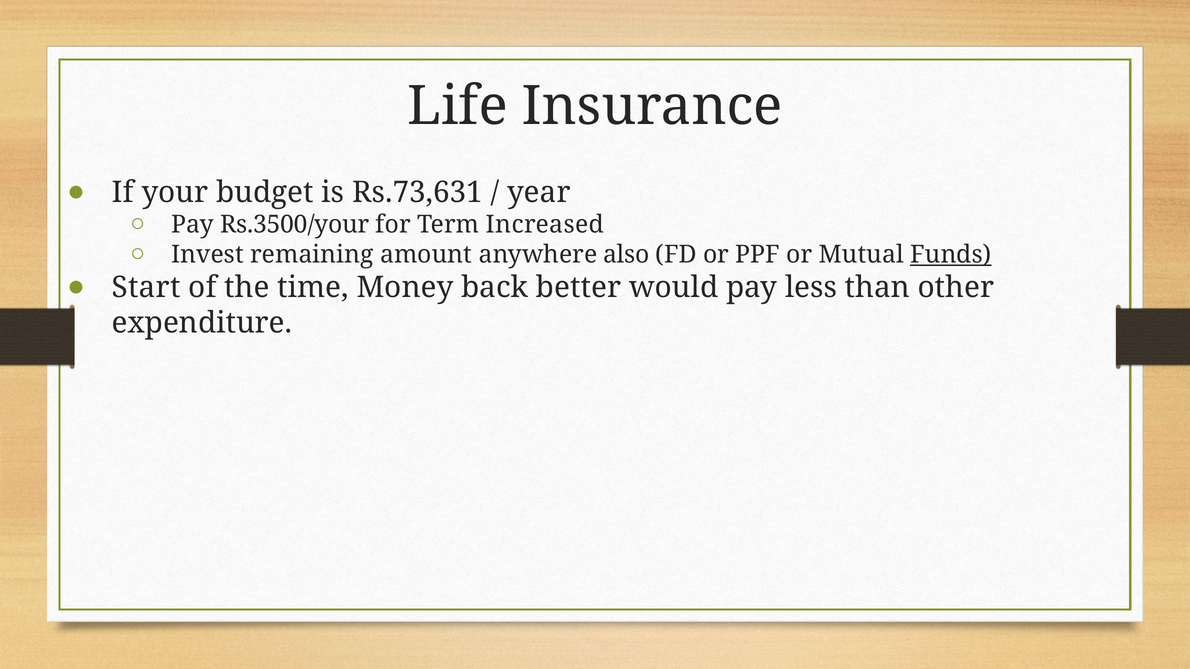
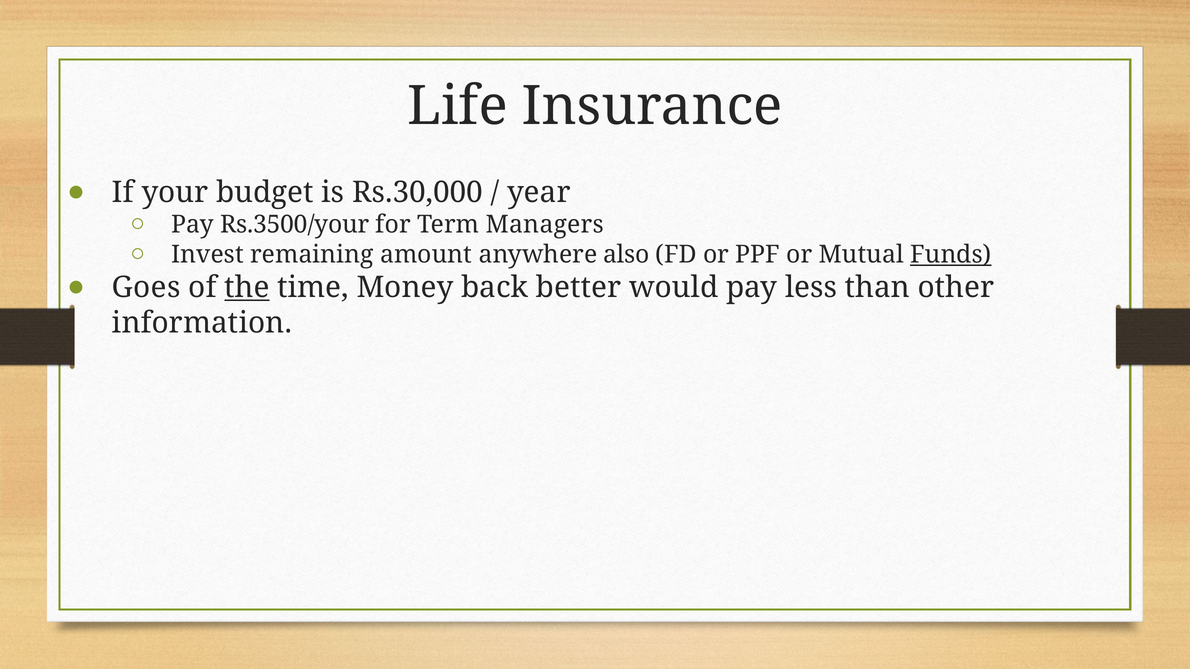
Rs.73,631: Rs.73,631 -> Rs.30,000 (418, 192)
Increased: Increased -> Managers (545, 225)
Start: Start -> Goes (146, 288)
the underline: none -> present (247, 288)
expenditure: expenditure -> information (202, 323)
